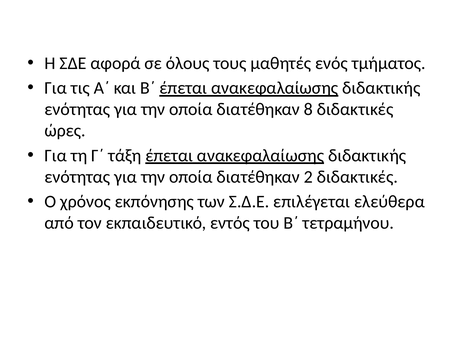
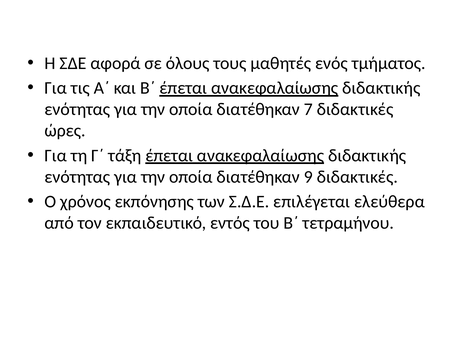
8: 8 -> 7 (308, 109)
2: 2 -> 9 (308, 177)
